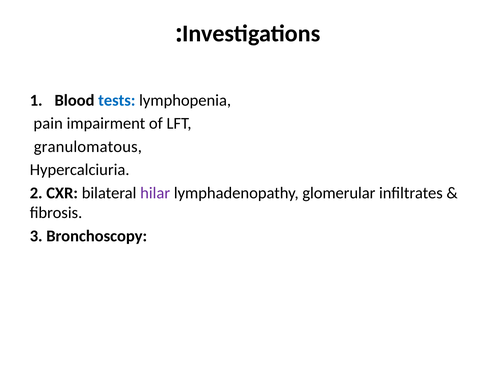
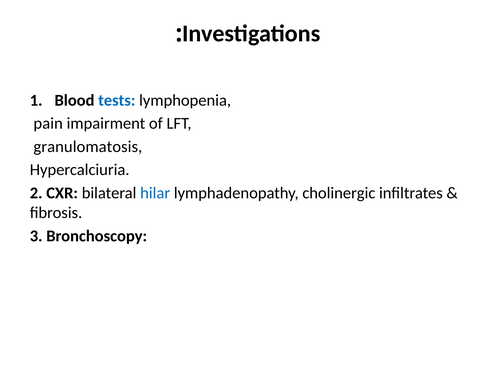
granulomatous: granulomatous -> granulomatosis (88, 147)
hilar colour: purple -> blue (155, 193)
glomerular: glomerular -> cholinergic (339, 193)
